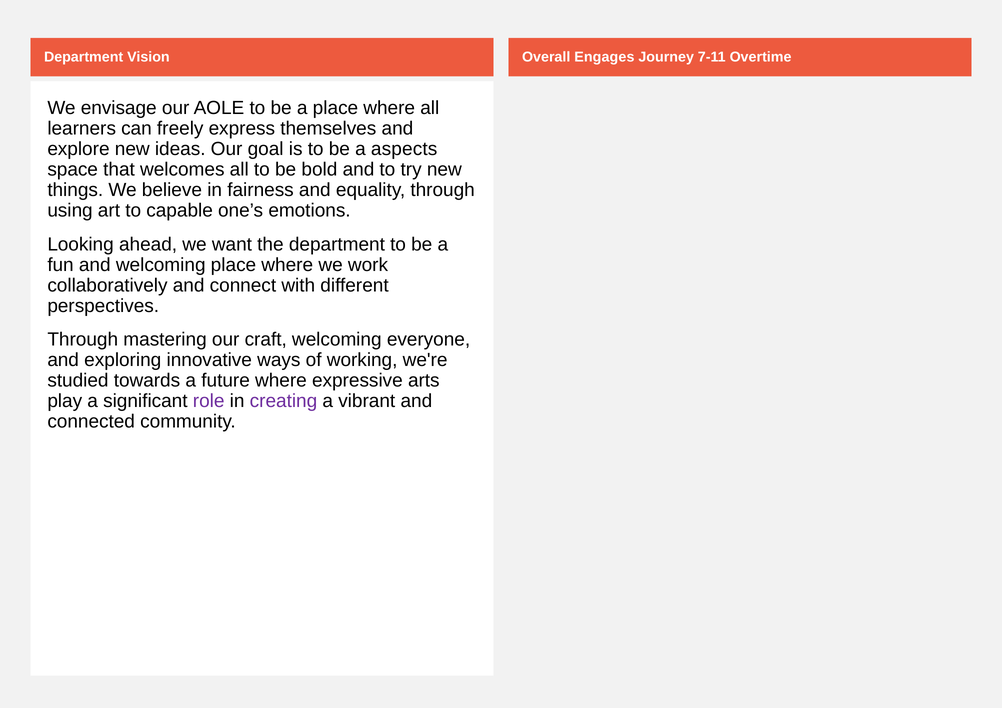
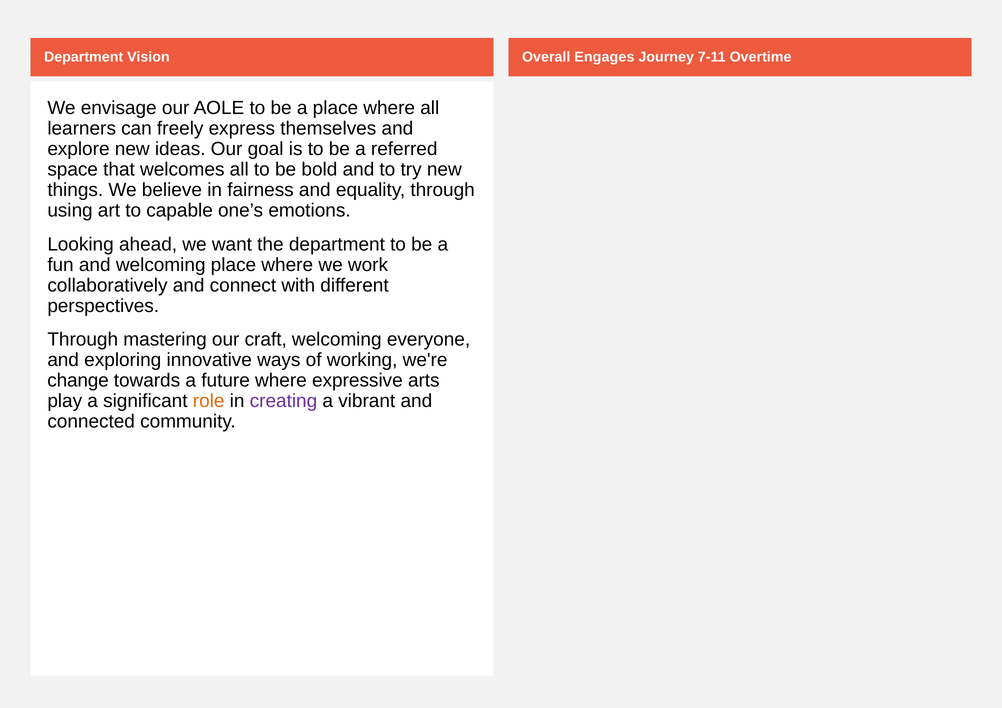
aspects: aspects -> referred (404, 149)
studied: studied -> change (78, 381)
role colour: purple -> orange (209, 401)
